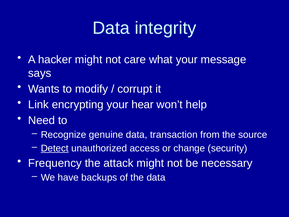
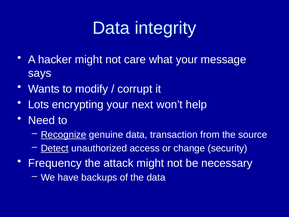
Link: Link -> Lots (39, 105)
hear: hear -> next (142, 105)
Recognize underline: none -> present (64, 135)
